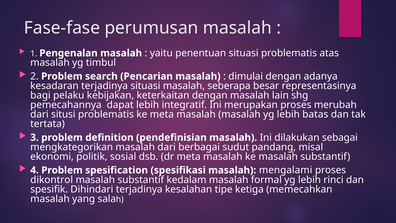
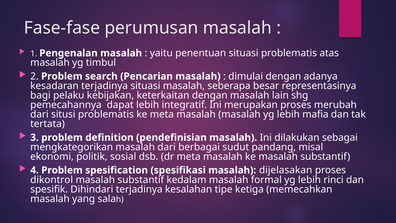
batas: batas -> mafia (315, 114)
mengalami: mengalami -> dijelasakan (286, 170)
